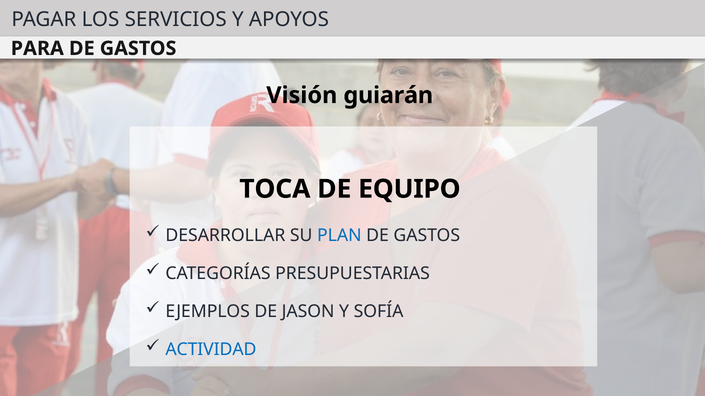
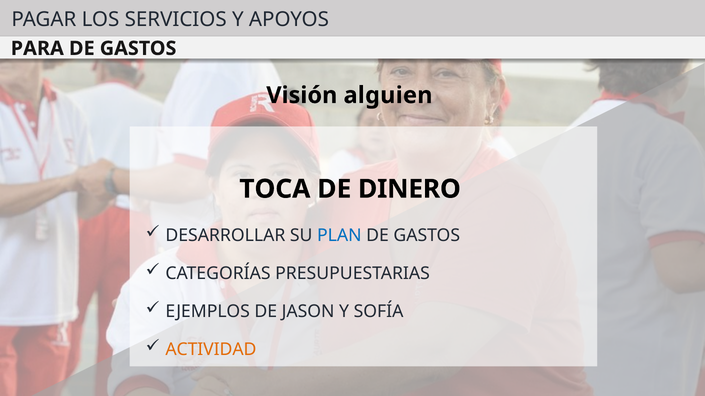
guiarán: guiarán -> alguien (388, 95)
EQUIPO: EQUIPO -> DINERO (409, 189)
ACTIVIDAD colour: blue -> orange (211, 350)
